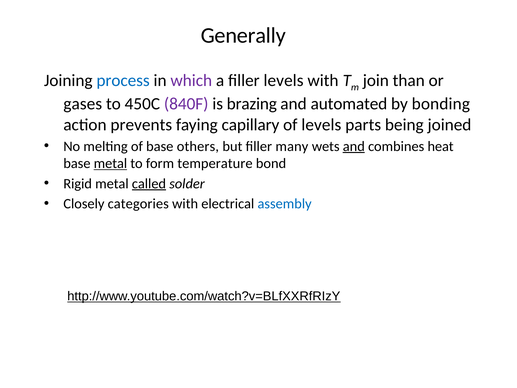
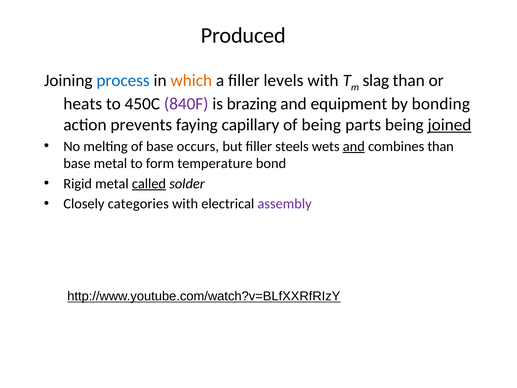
Generally: Generally -> Produced (243, 36)
which colour: purple -> orange (191, 80)
join: join -> slag (376, 80)
gases: gases -> heats (83, 104)
automated: automated -> equipment (349, 104)
of levels: levels -> being (321, 125)
joined underline: none -> present (449, 125)
others: others -> occurs (198, 146)
many: many -> steels (292, 146)
combines heat: heat -> than (441, 146)
metal underline: present -> none (110, 163)
assembly colour: blue -> purple (285, 204)
